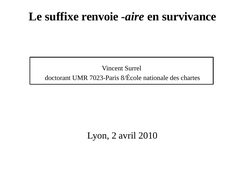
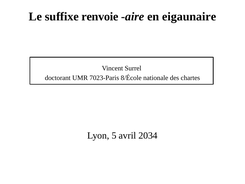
survivance: survivance -> eigaunaire (189, 17)
2: 2 -> 5 (114, 135)
2010: 2010 -> 2034 (148, 135)
